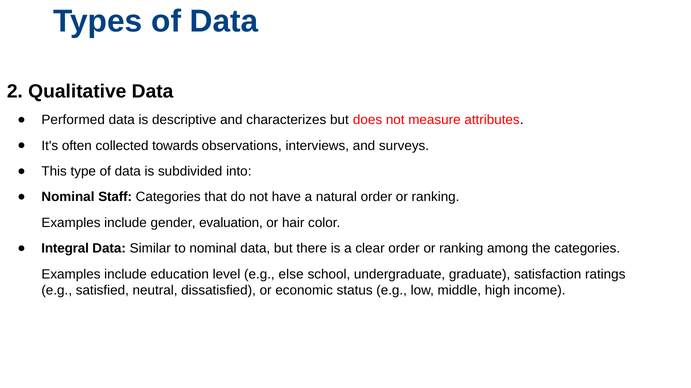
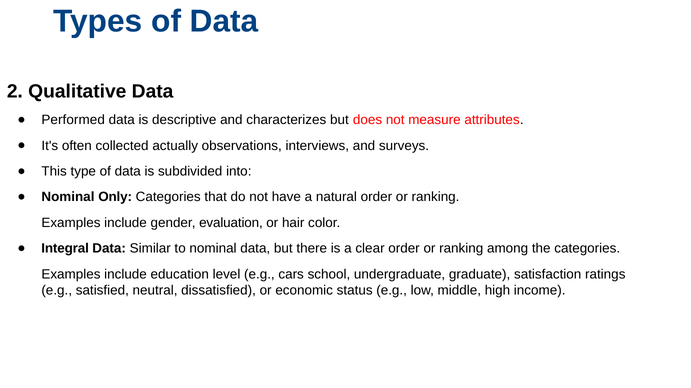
towards: towards -> actually (175, 146)
Staff: Staff -> Only (115, 197)
else: else -> cars (291, 275)
